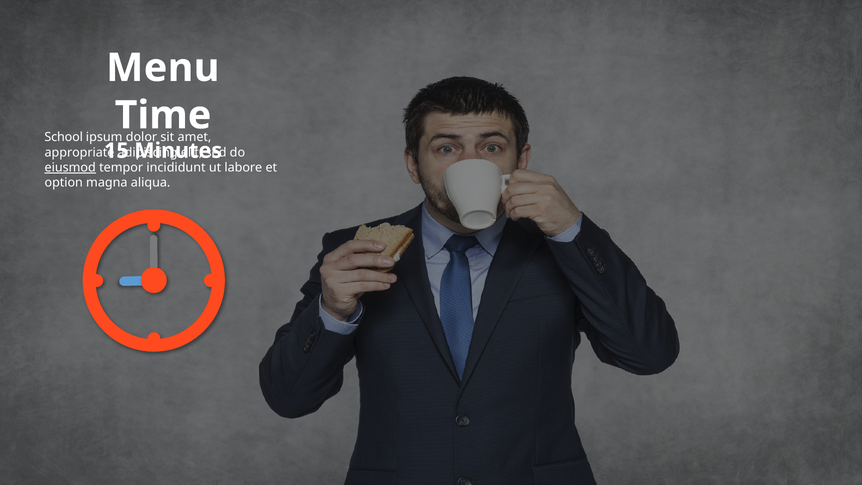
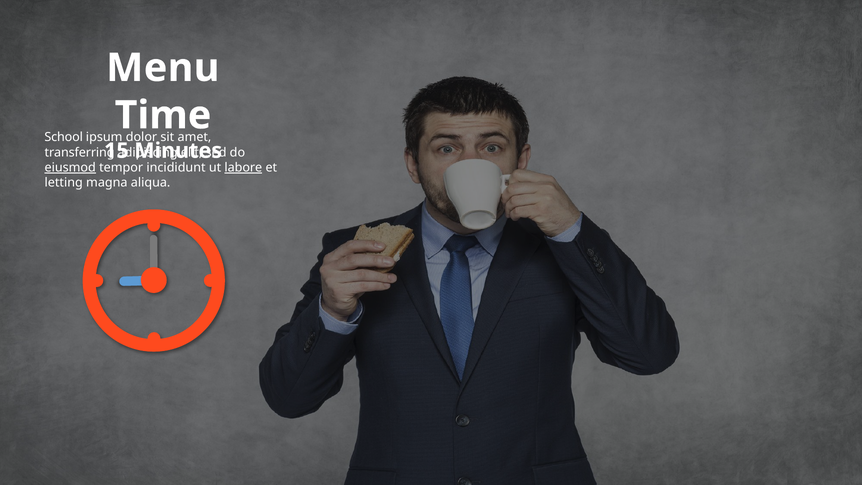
appropriate: appropriate -> transferring (80, 152)
labore underline: none -> present (243, 167)
option: option -> letting (64, 183)
